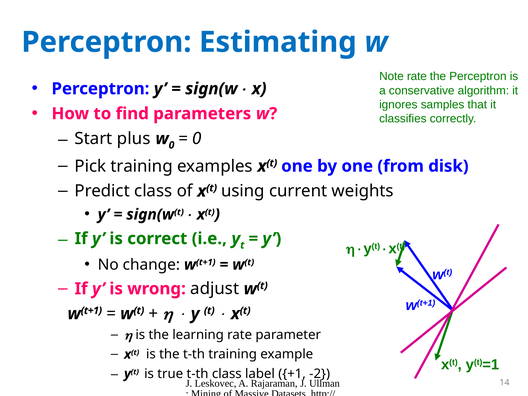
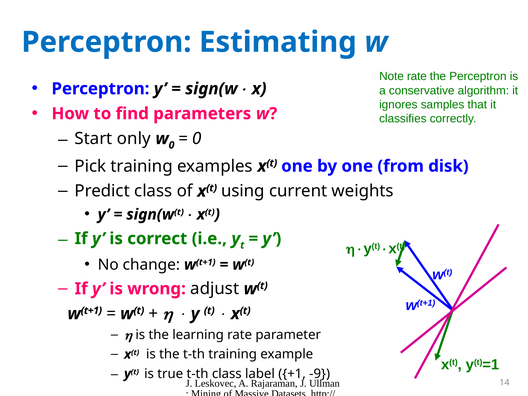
plus: plus -> only (134, 139)
-2: -2 -> -9 (320, 374)
